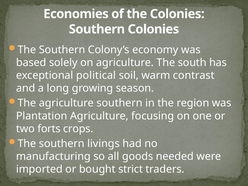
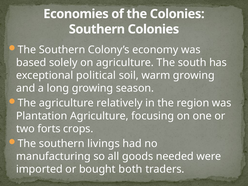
warm contrast: contrast -> growing (194, 75)
agriculture southern: southern -> relatively (119, 103)
strict: strict -> both (130, 169)
